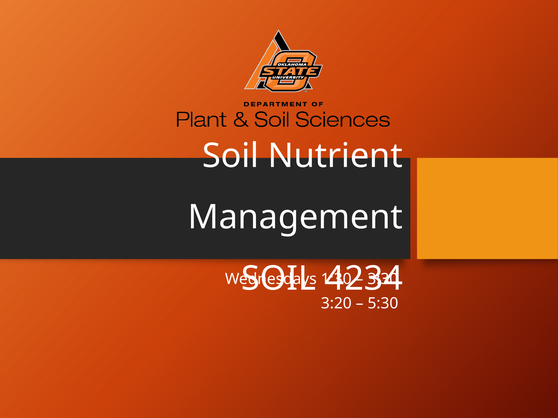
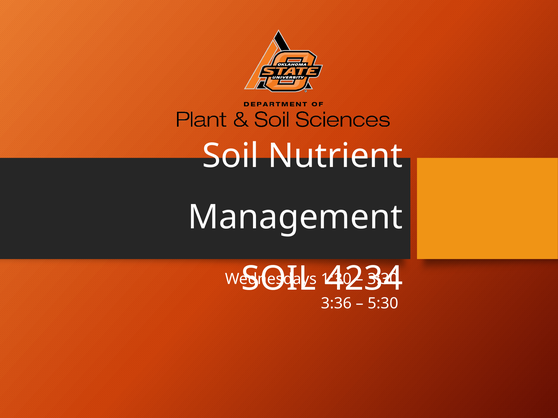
3:20: 3:20 -> 3:36 (336, 304)
